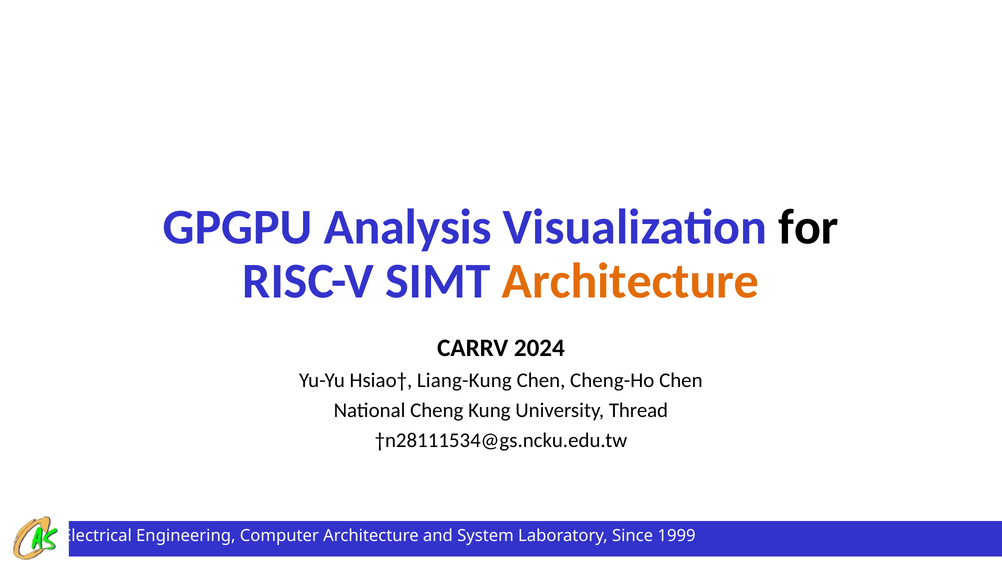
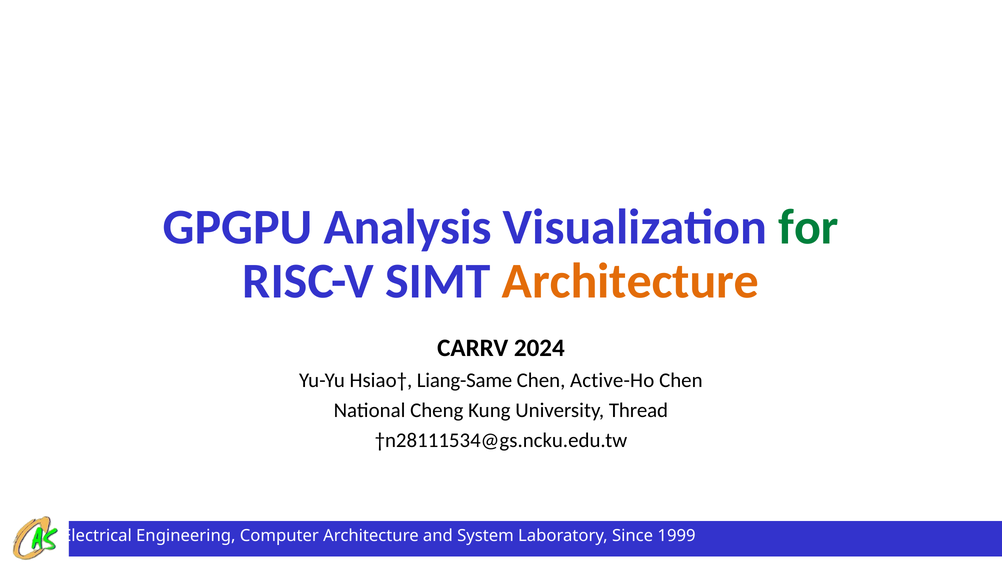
for colour: black -> green (808, 228)
Liang-Kung: Liang-Kung -> Liang-Same (465, 381)
Cheng-Ho: Cheng-Ho -> Active-Ho (612, 381)
